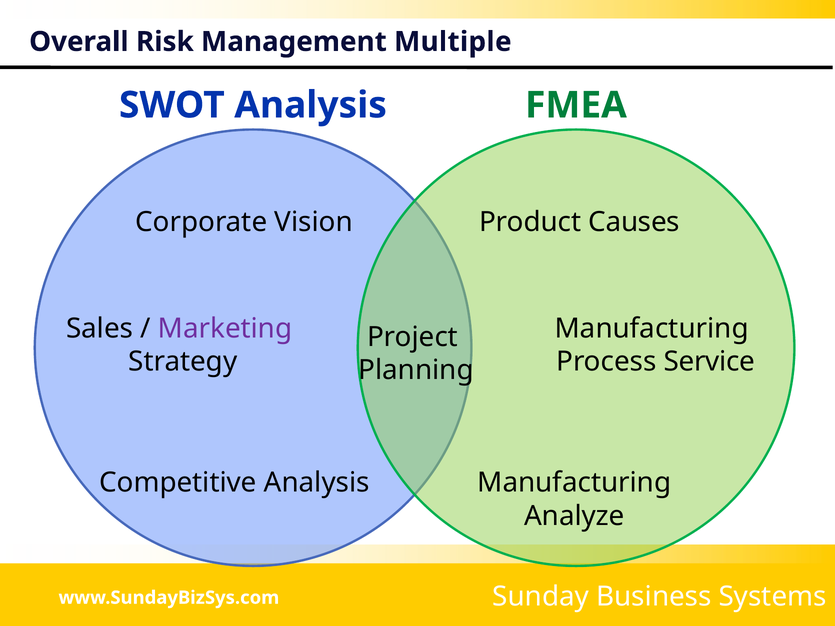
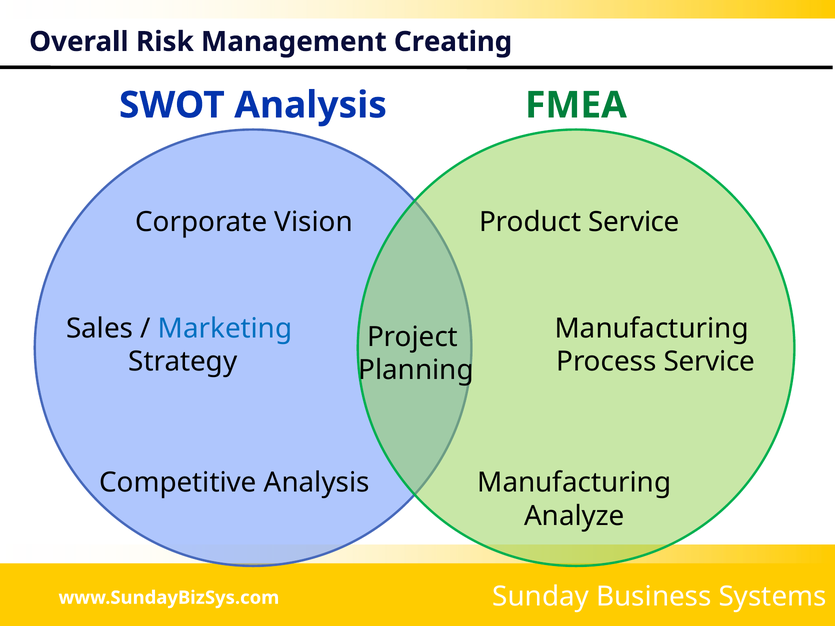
Multiple: Multiple -> Creating (453, 42)
Product Causes: Causes -> Service (634, 222)
Marketing colour: purple -> blue (225, 328)
